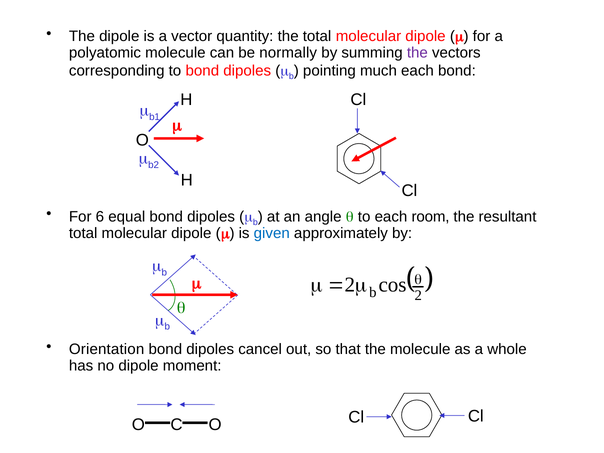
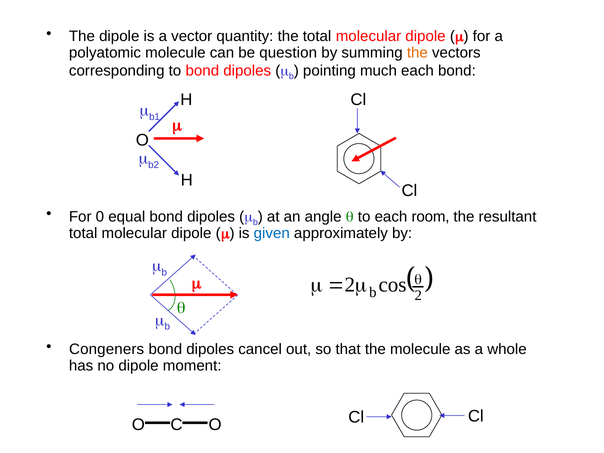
normally: normally -> question (288, 53)
the colour: purple -> orange (417, 53)
6: 6 -> 0 (100, 217)
Orientation: Orientation -> Congeners (107, 349)
